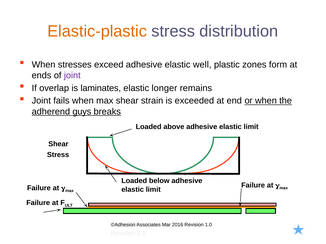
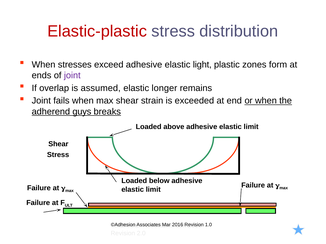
Elastic-plastic colour: orange -> red (97, 31)
well: well -> light (202, 65)
laminates: laminates -> assumed (101, 88)
